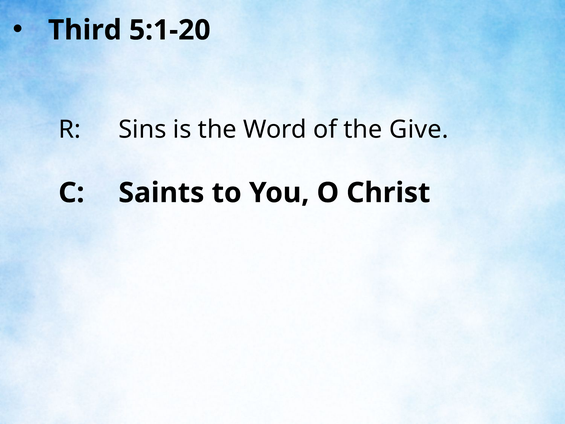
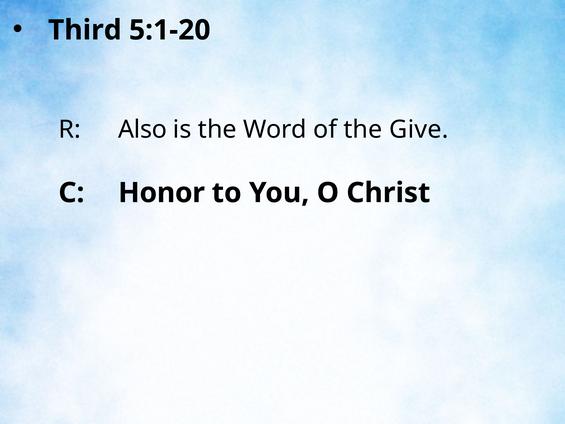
Sins: Sins -> Also (143, 130)
Saints: Saints -> Honor (162, 193)
